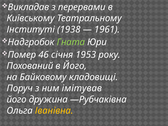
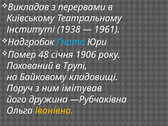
Гната colour: light green -> light blue (71, 42)
46: 46 -> 48 (44, 55)
1953: 1953 -> 1906 (86, 55)
в Його: Його -> Трупі (75, 66)
